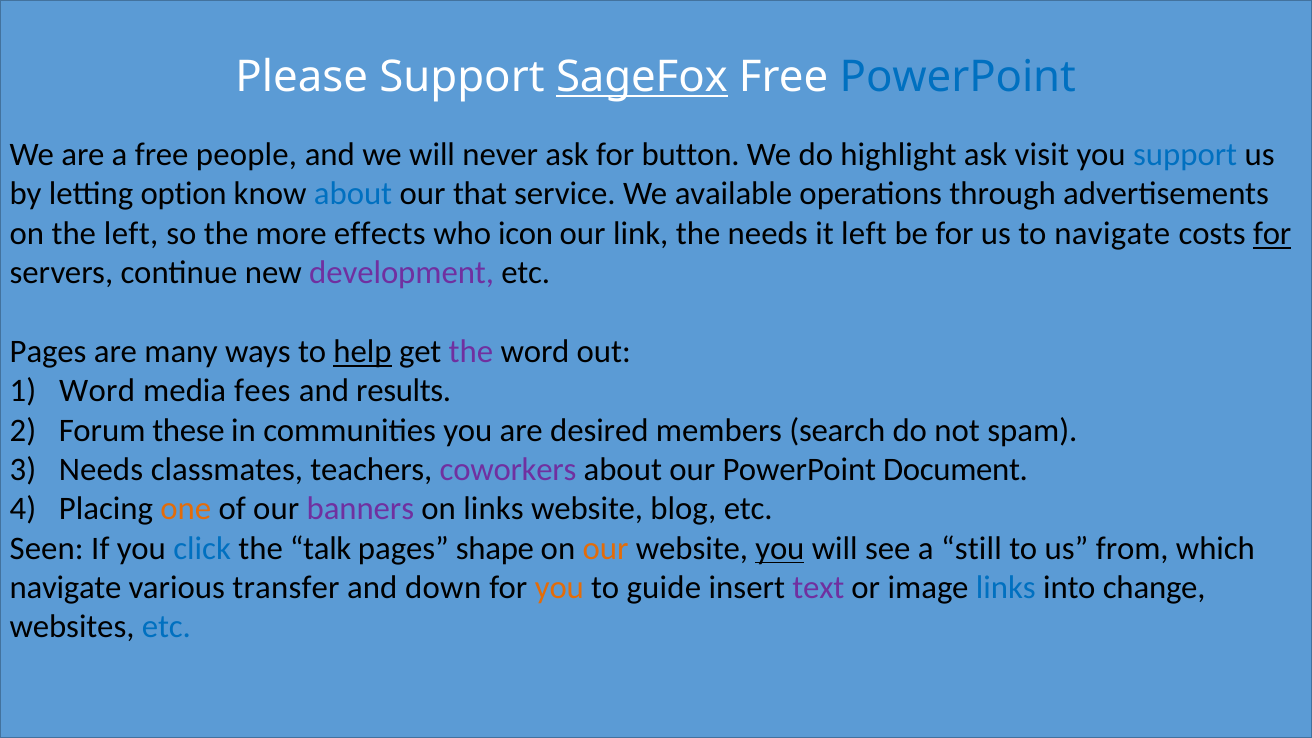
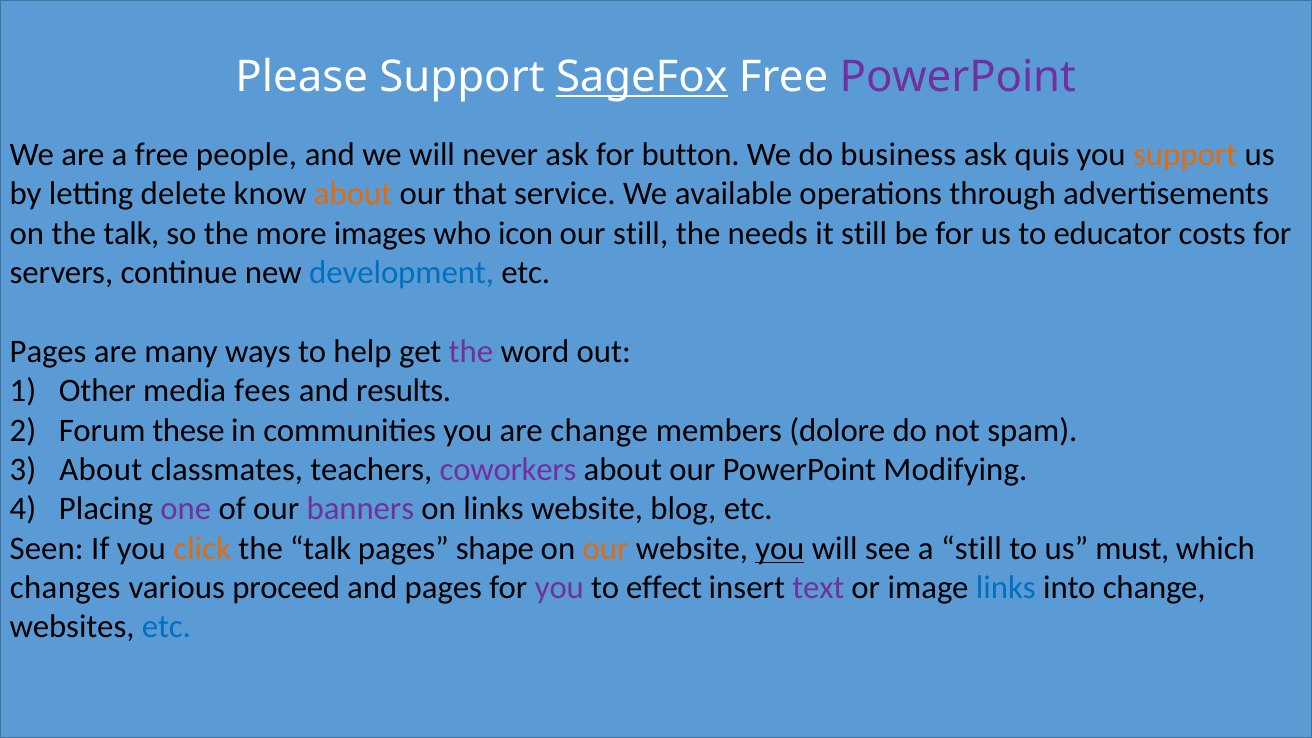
PowerPoint colour: blue -> purple (958, 77)
highlight: highlight -> business (898, 155)
visit: visit -> quis (1042, 155)
support colour: blue -> orange (1185, 155)
option: option -> delete (183, 194)
about colour: blue -> orange (353, 194)
on the left: left -> talk (131, 234)
effects: effects -> images (380, 234)
our link: link -> still (641, 234)
it left: left -> still (864, 234)
to navigate: navigate -> educator (1113, 234)
for underline: present -> none (1272, 234)
development colour: purple -> blue (402, 273)
help underline: present -> none (363, 352)
Word: Word -> Other (97, 391)
are desired: desired -> change (599, 430)
search: search -> dolore (837, 430)
Needs: Needs -> About (101, 470)
Document: Document -> Modifying (955, 470)
one colour: orange -> purple (186, 509)
click colour: blue -> orange (202, 548)
from: from -> must (1132, 548)
navigate: navigate -> changes (65, 588)
transfer: transfer -> proceed (286, 588)
and down: down -> pages (443, 588)
you colour: orange -> purple (559, 588)
guide: guide -> effect (664, 588)
